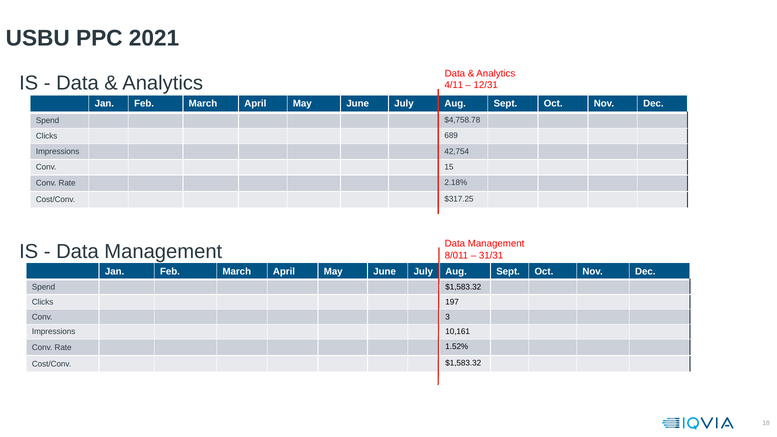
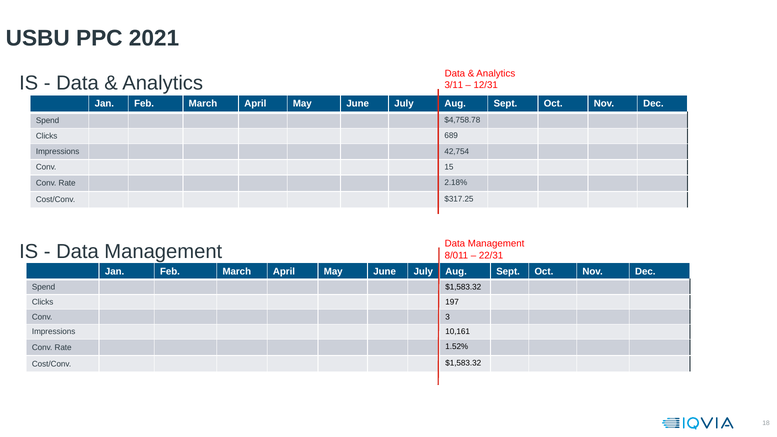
4/11: 4/11 -> 3/11 (454, 85)
31/31: 31/31 -> 22/31 (491, 255)
